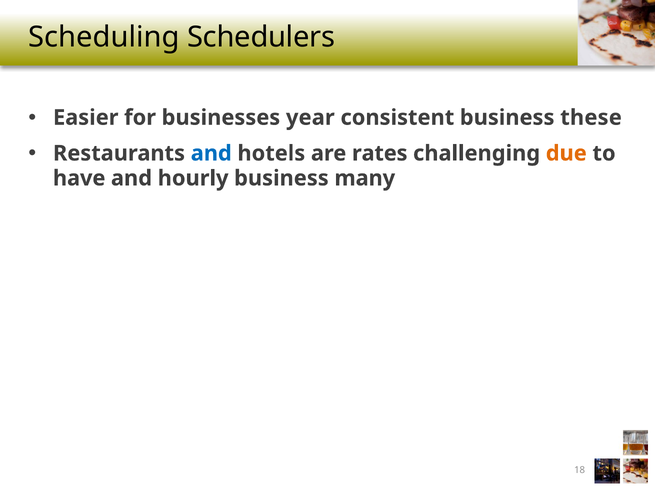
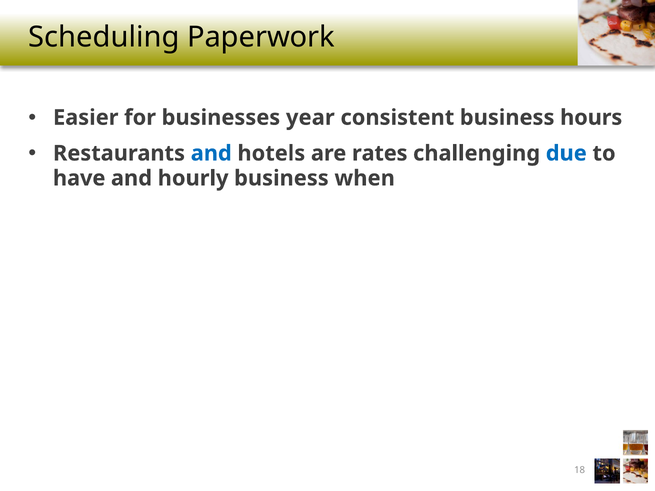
Schedulers: Schedulers -> Paperwork (261, 37)
these: these -> hours (591, 118)
due colour: orange -> blue (566, 153)
many: many -> when (365, 178)
